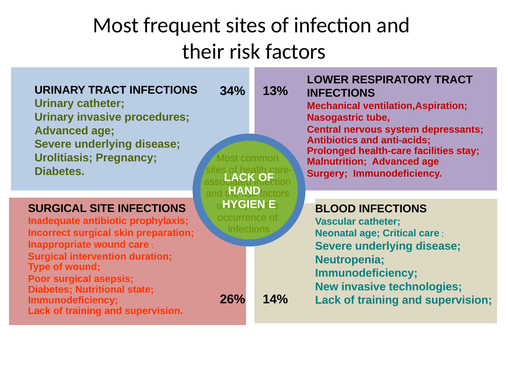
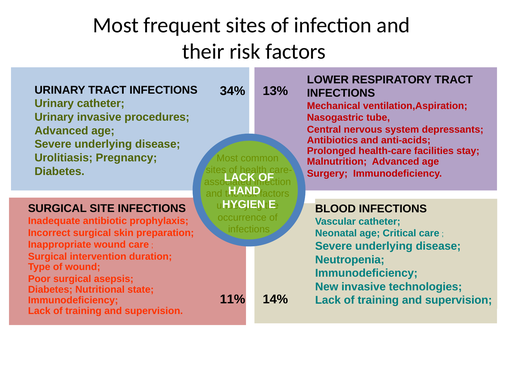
26%: 26% -> 11% (233, 299)
